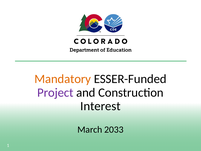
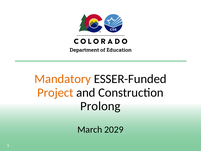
Project colour: purple -> orange (55, 92)
Interest: Interest -> Prolong (100, 106)
2033: 2033 -> 2029 (114, 129)
